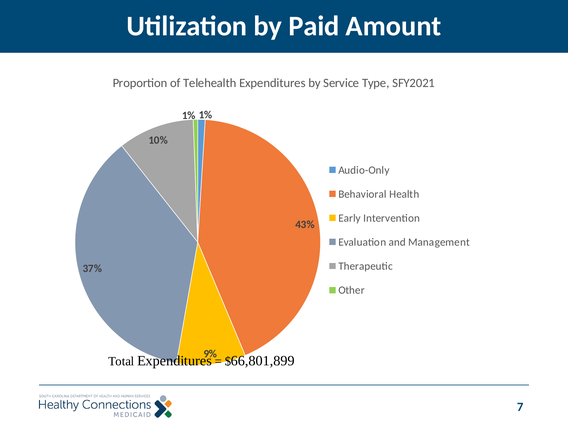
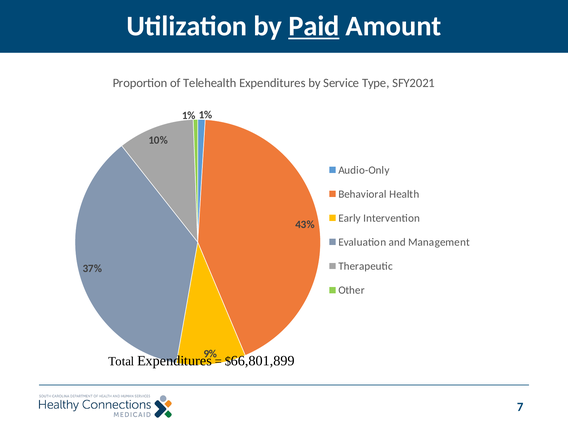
Paid underline: none -> present (314, 26)
